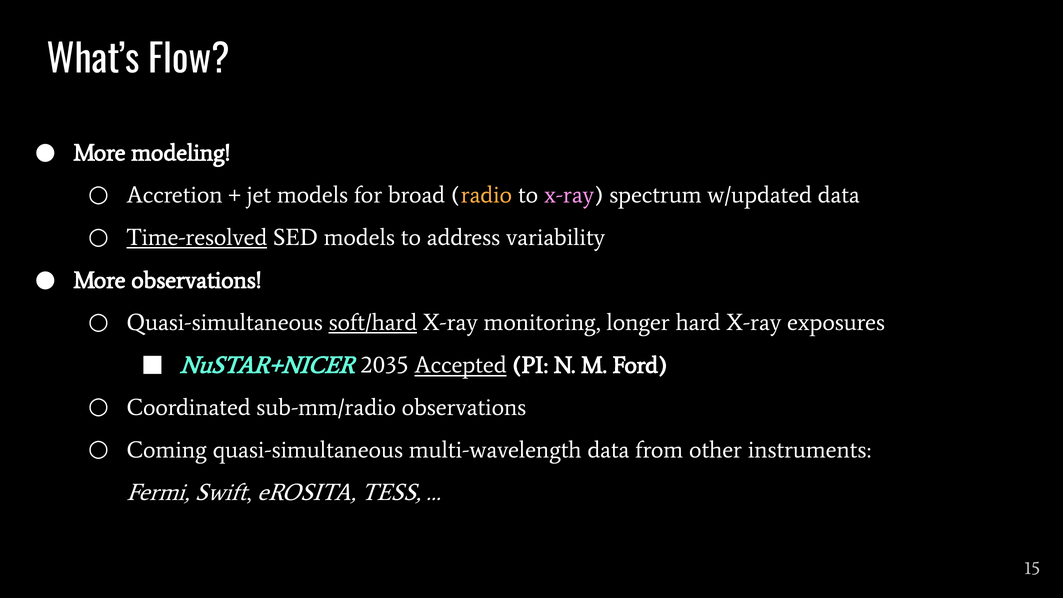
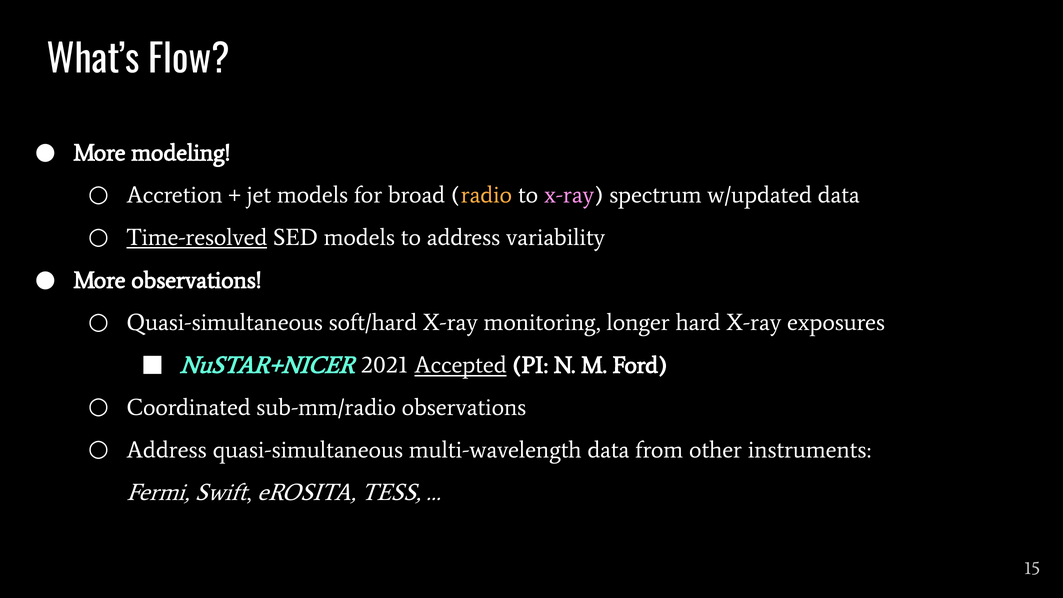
soft/hard underline: present -> none (373, 323)
2035: 2035 -> 2021 (384, 365)
Coming: Coming -> Address (167, 450)
